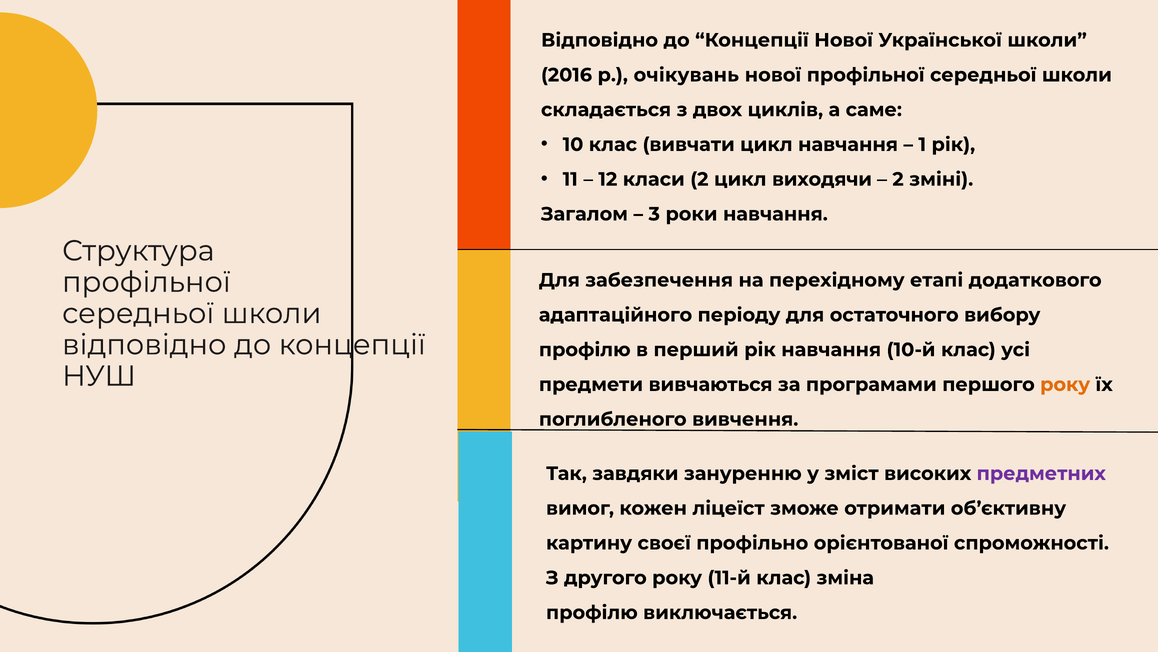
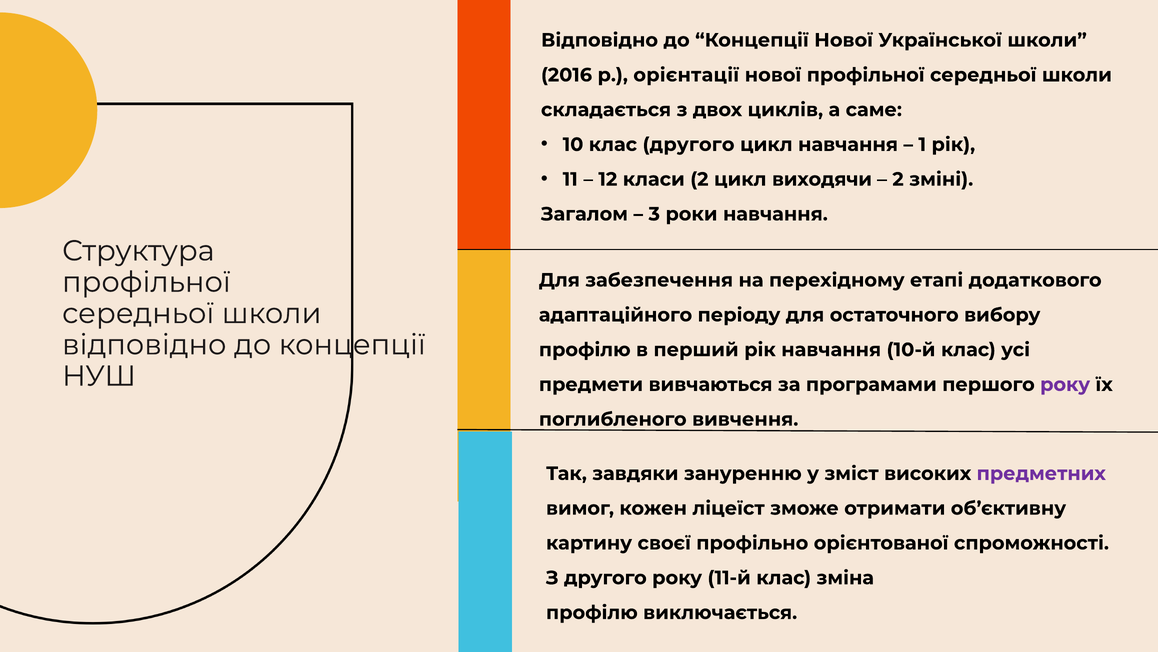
очікувань: очікувань -> орієнтації (686, 75)
клас вивчати: вивчати -> другого (689, 144)
року colour: orange -> purple (1065, 384)
